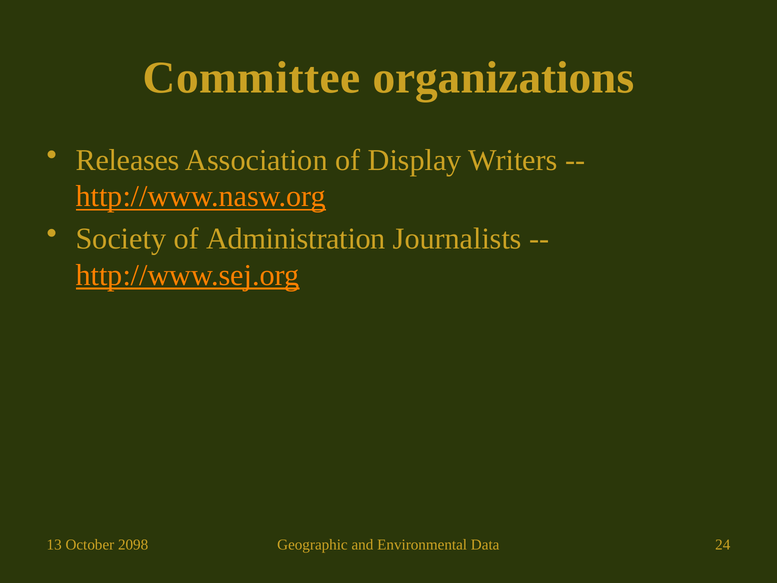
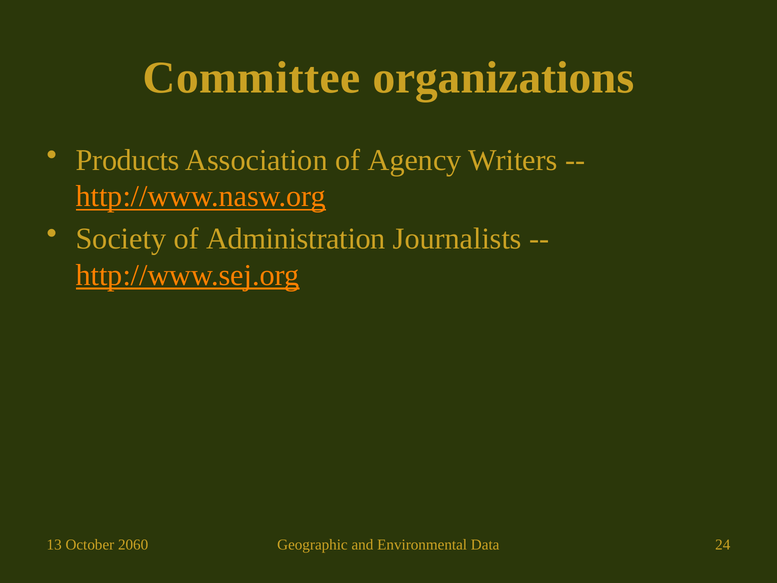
Releases: Releases -> Products (128, 160)
Display: Display -> Agency (415, 160)
2098: 2098 -> 2060 (133, 545)
